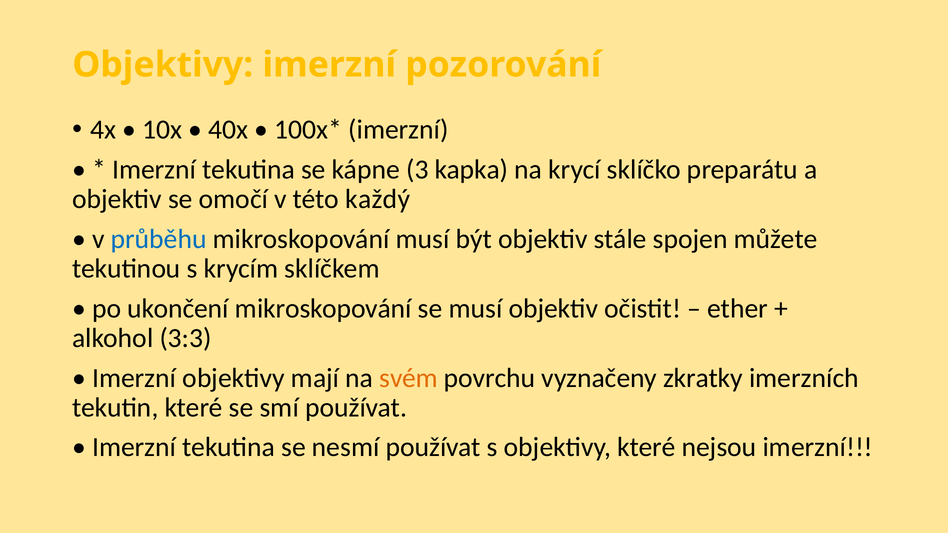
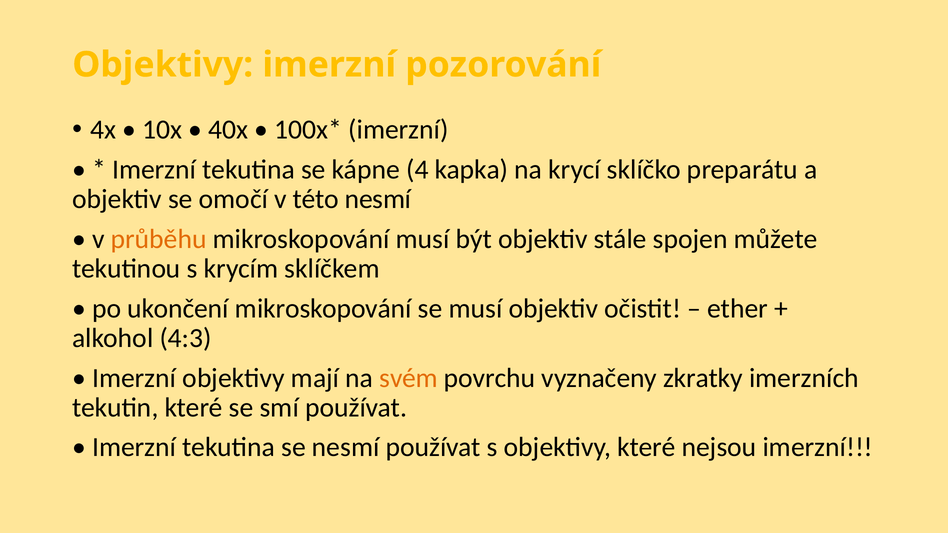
3: 3 -> 4 (417, 170)
této každý: každý -> nesmí (378, 199)
průběhu colour: blue -> orange (159, 239)
3:3: 3:3 -> 4:3 (186, 338)
